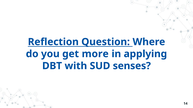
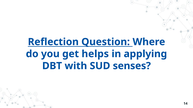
more: more -> helps (95, 54)
